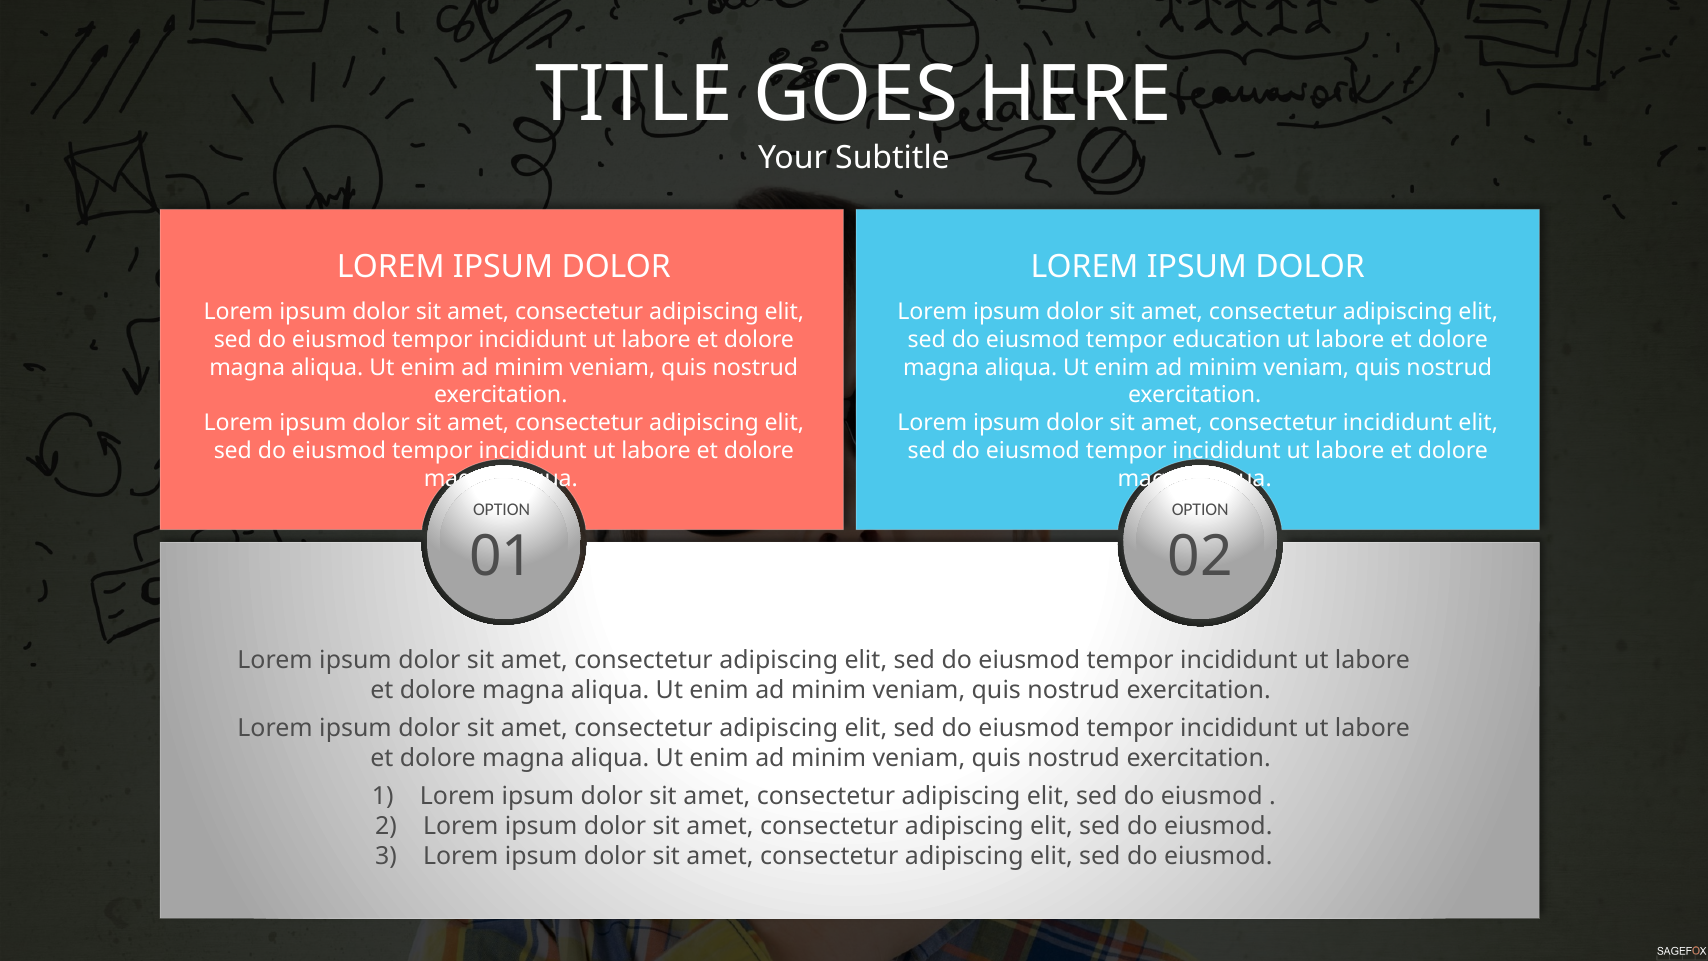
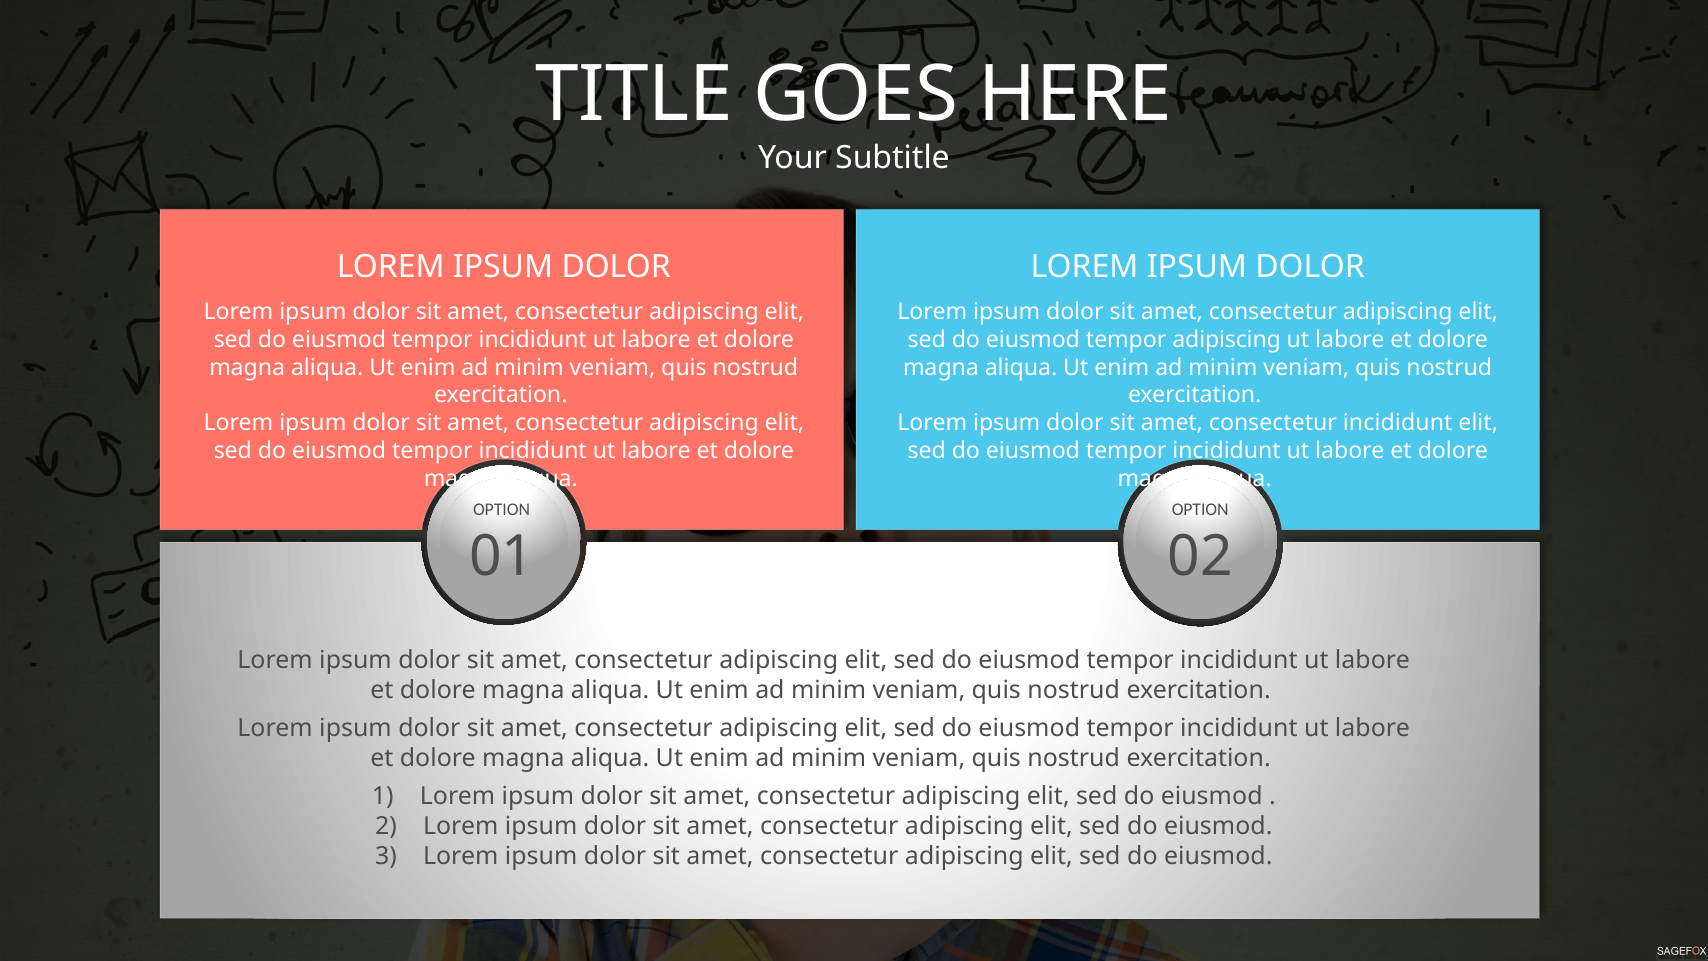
tempor education: education -> adipiscing (1227, 340)
